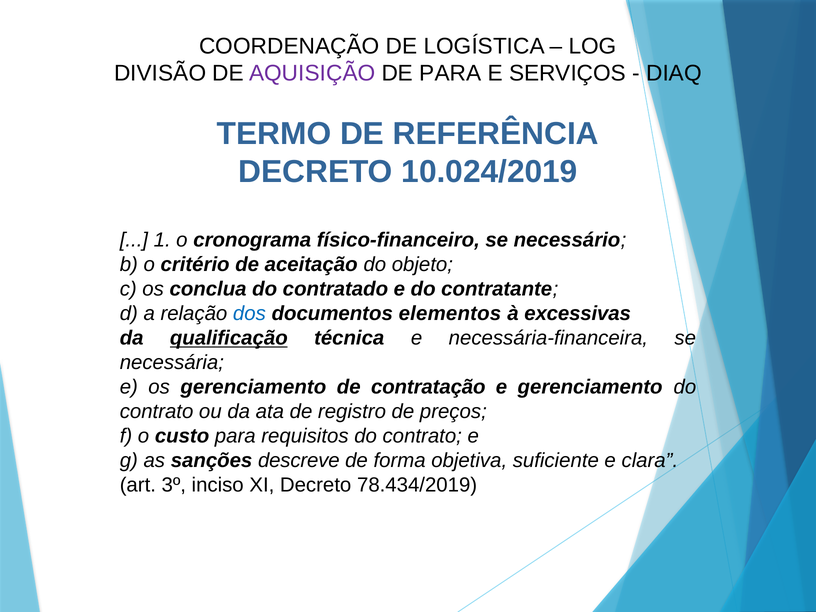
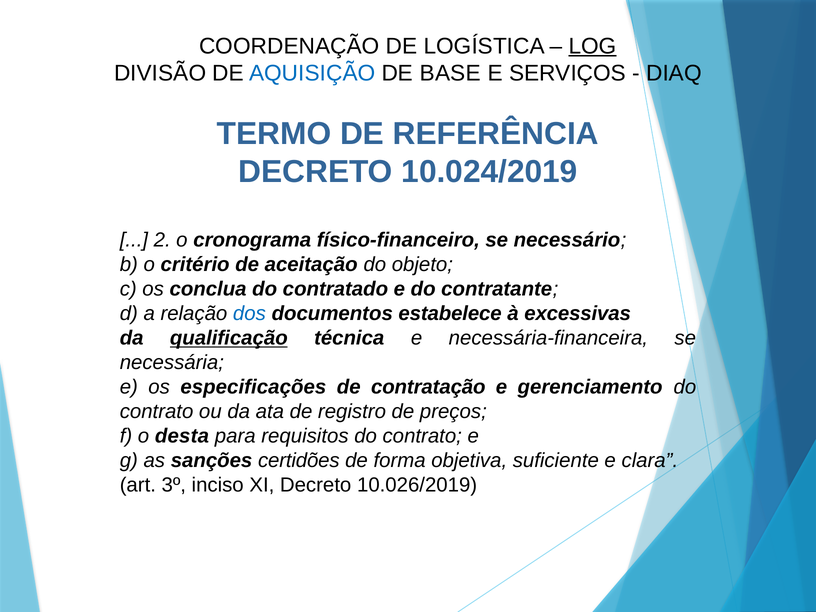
LOG underline: none -> present (593, 46)
AQUISIÇÃO colour: purple -> blue (312, 73)
DE PARA: PARA -> BASE (450, 73)
1: 1 -> 2 (162, 240)
elementos: elementos -> estabelece (450, 314)
os gerenciamento: gerenciamento -> especificações (253, 387)
custo: custo -> desta (182, 436)
descreve: descreve -> certidões (299, 461)
78.434/2019: 78.434/2019 -> 10.026/2019 (417, 485)
